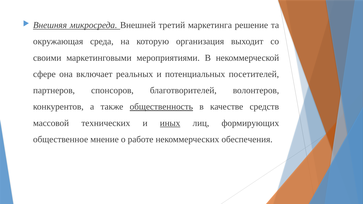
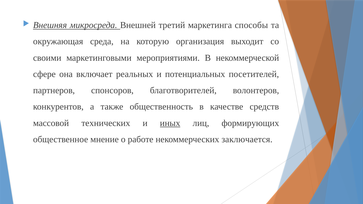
решение: решение -> способы (251, 25)
общественность underline: present -> none (161, 107)
обеспечения: обеспечения -> заключается (247, 140)
